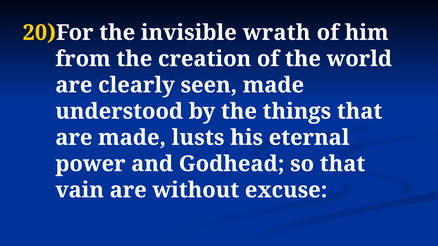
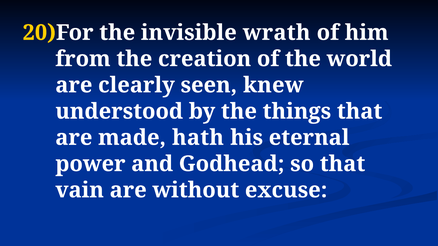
seen made: made -> knew (273, 85)
lusts: lusts -> hath (198, 138)
